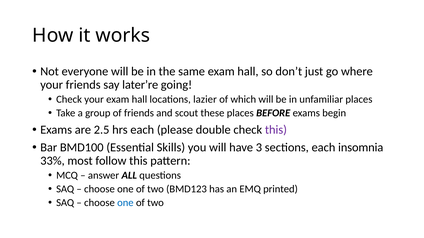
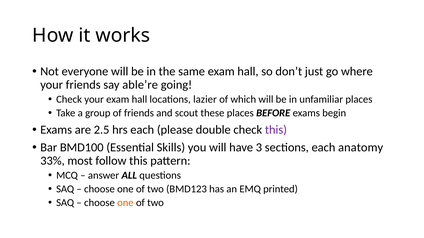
later’re: later’re -> able’re (140, 85)
insomnia: insomnia -> anatomy (361, 148)
one colour: blue -> orange (125, 203)
